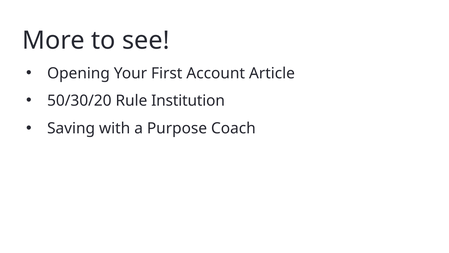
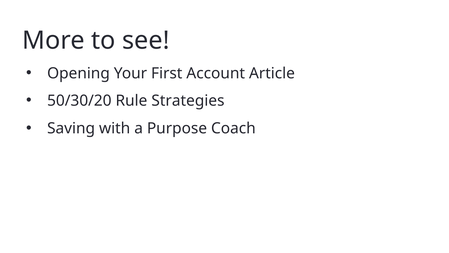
Institution: Institution -> Strategies (188, 100)
